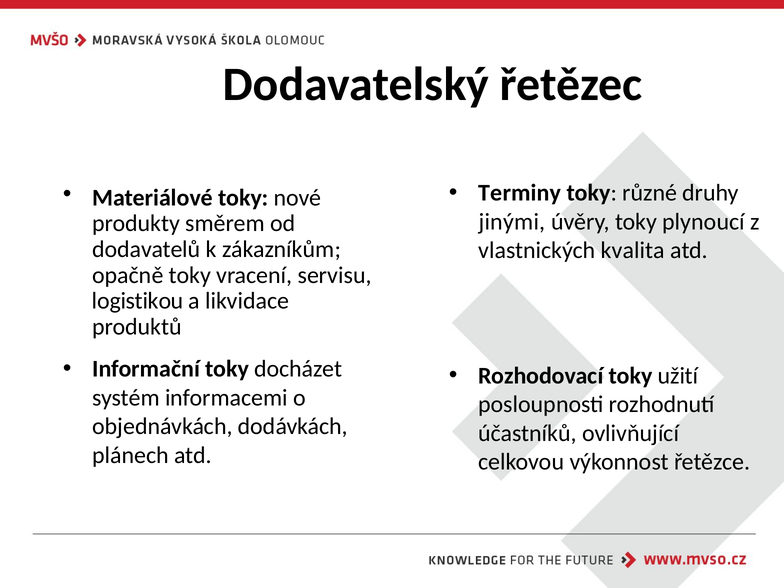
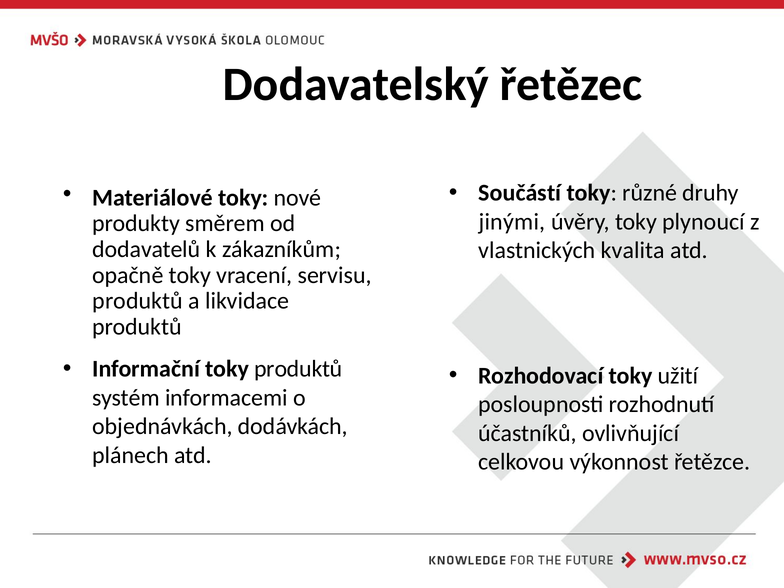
Terminy: Terminy -> Součástí (520, 193)
logistikou: logistikou -> produktů (138, 301)
toky docházet: docházet -> produktů (298, 369)
